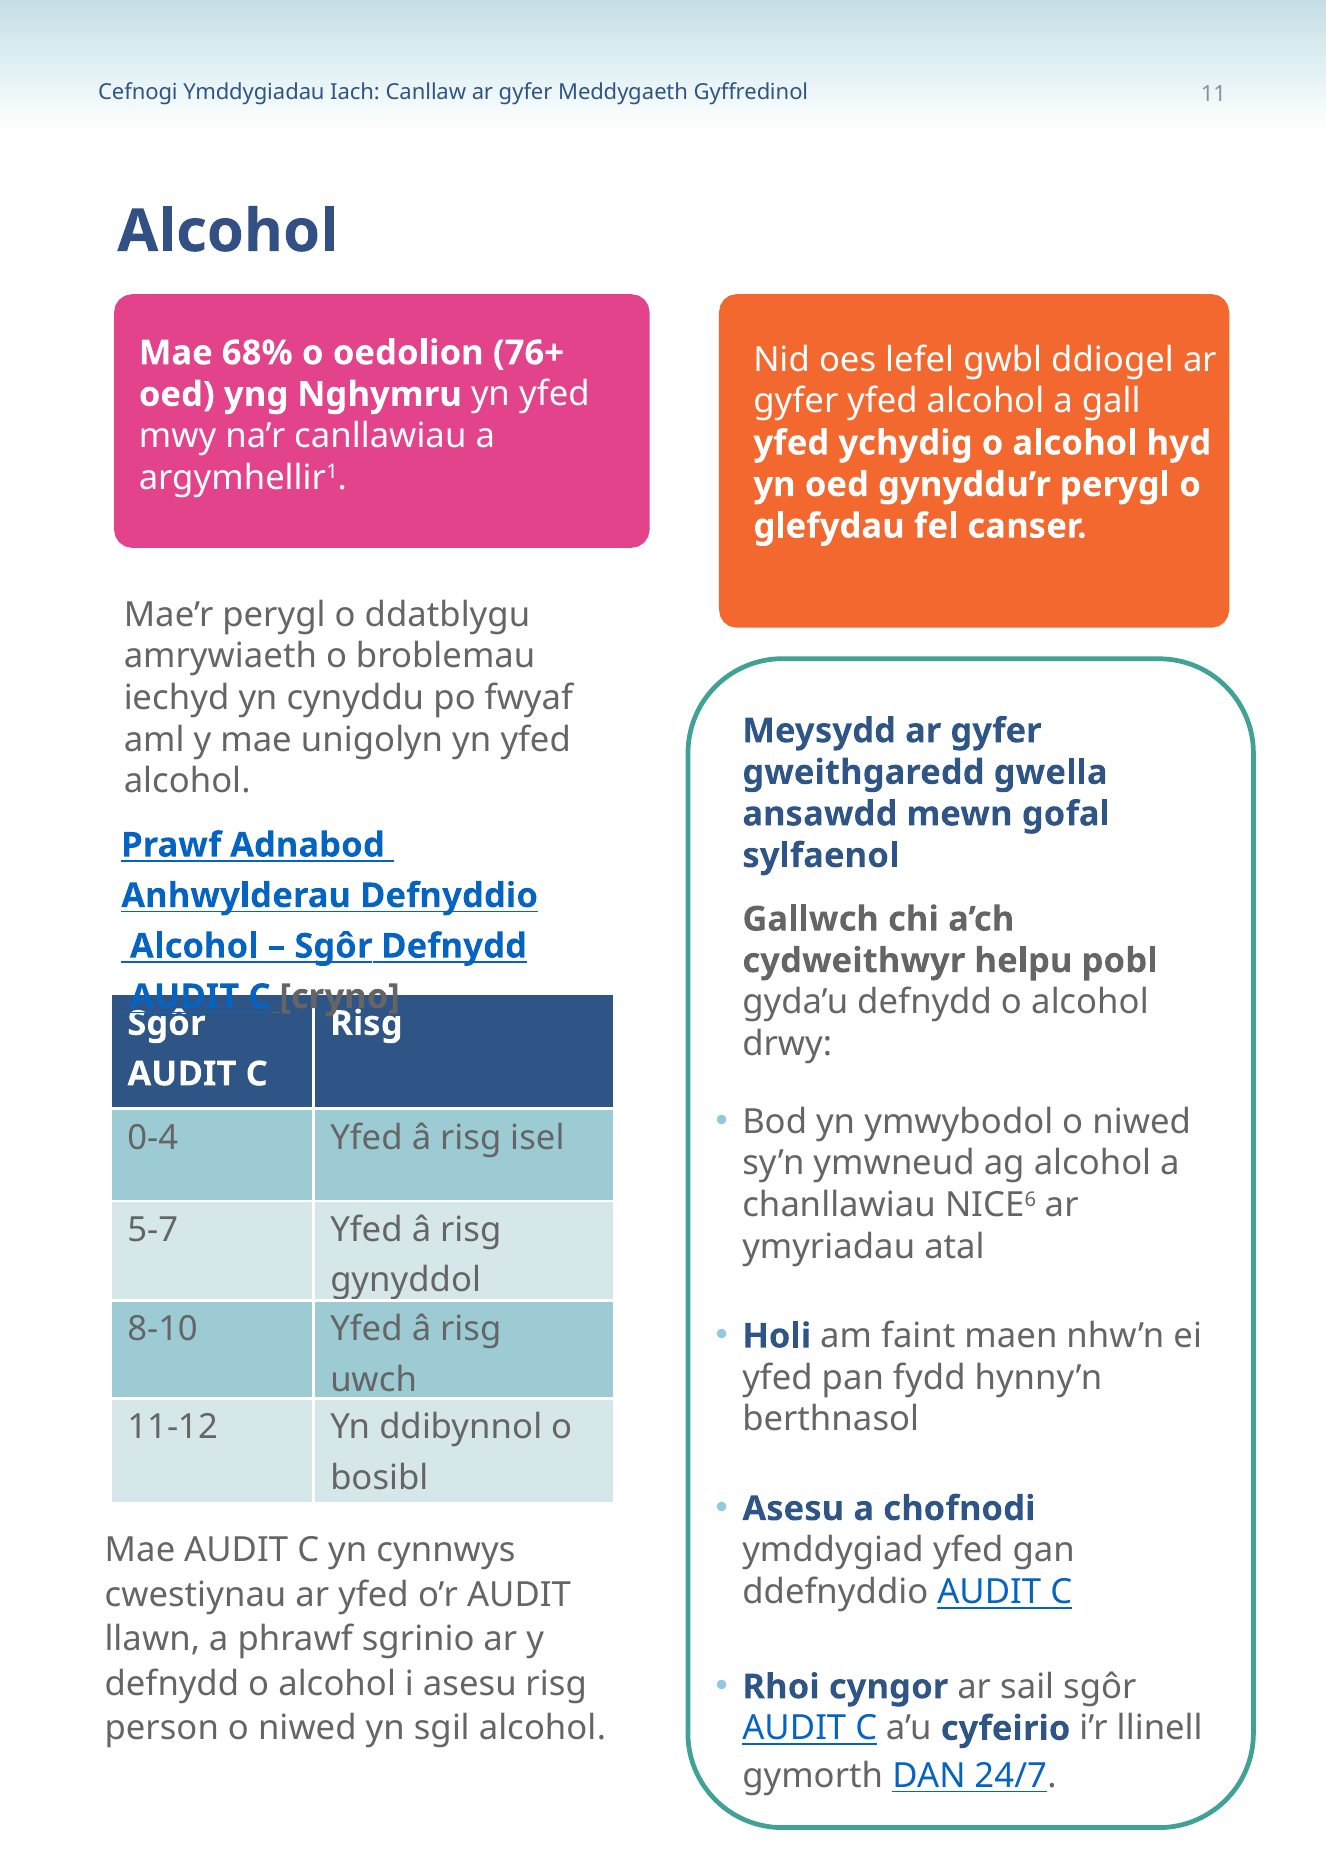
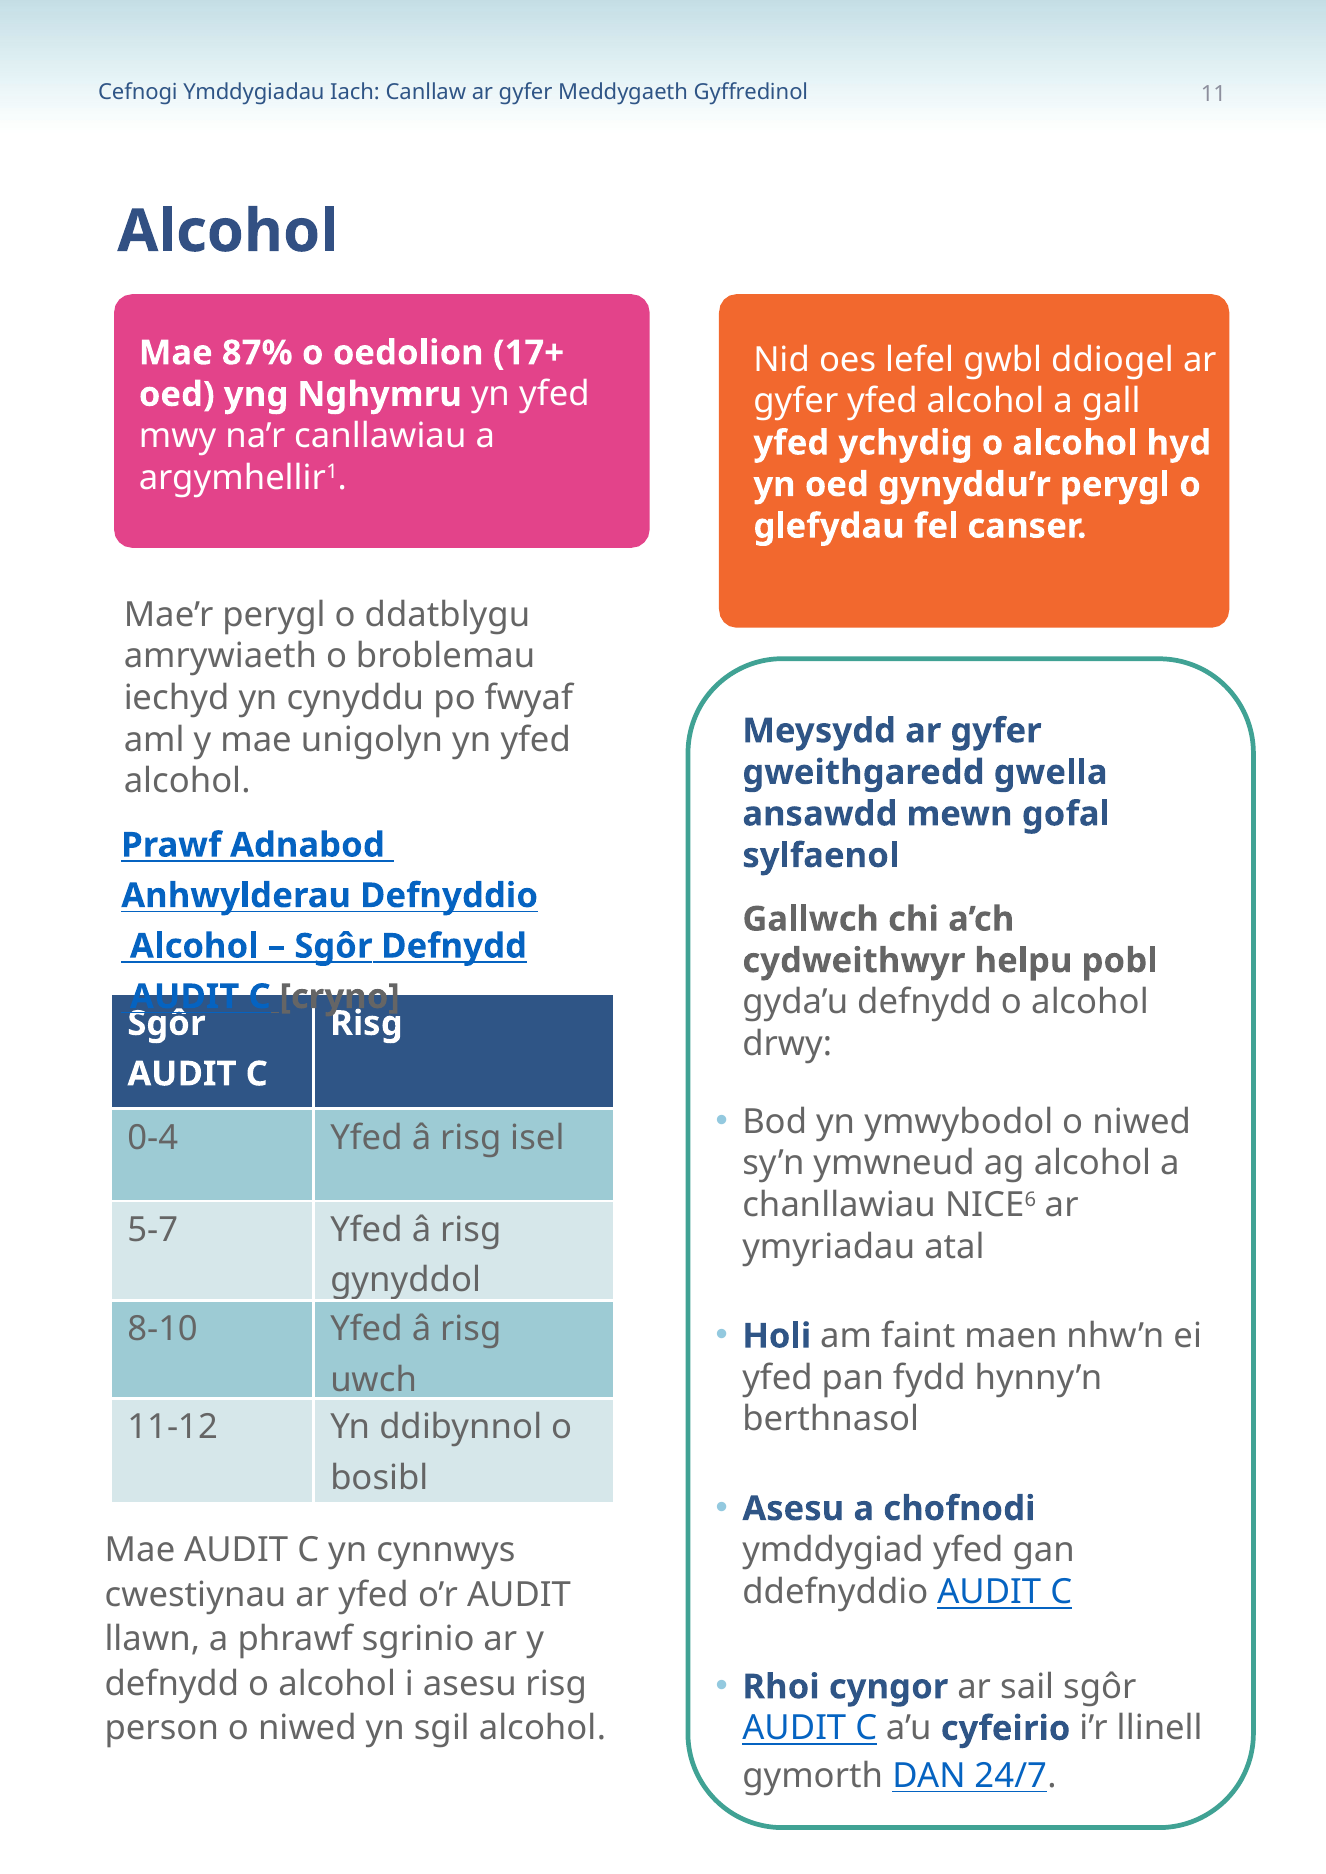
68%: 68% -> 87% (257, 353)
76+: 76+ -> 17+ (528, 353)
